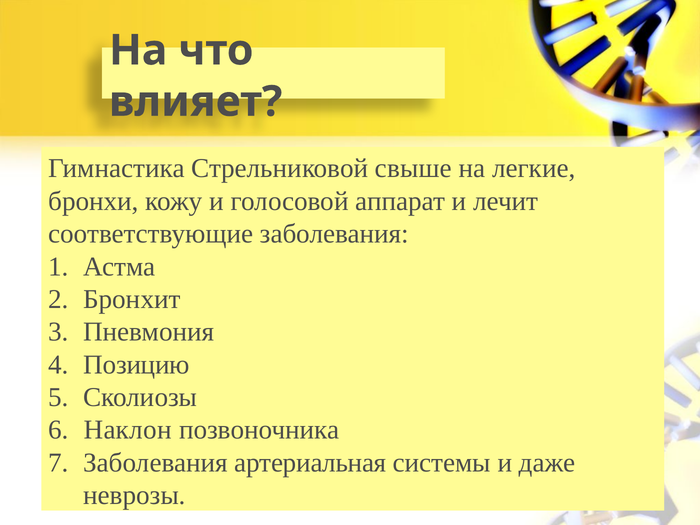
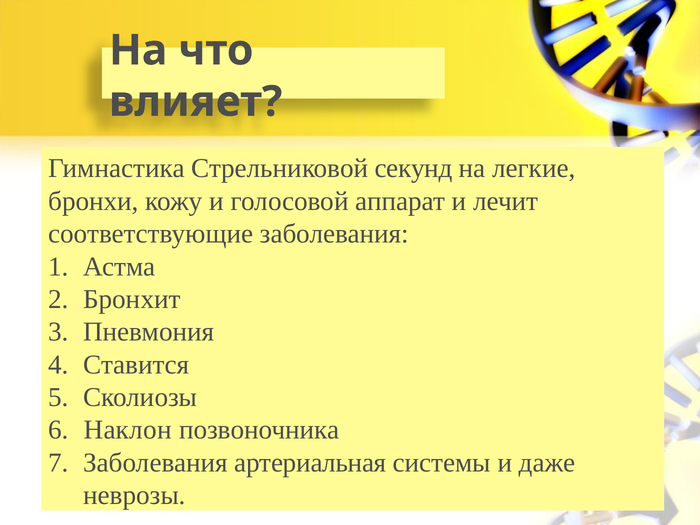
свыше: свыше -> секунд (414, 168)
Позицию: Позицию -> Ставится (136, 365)
